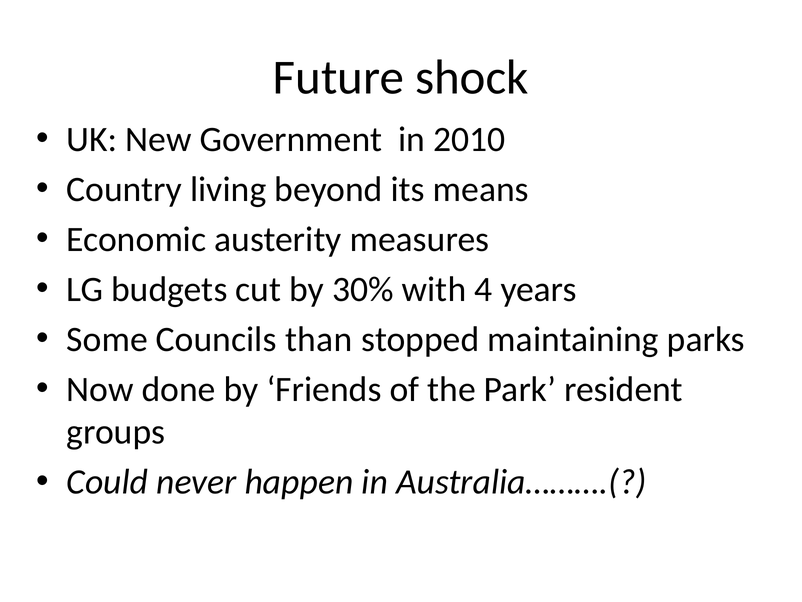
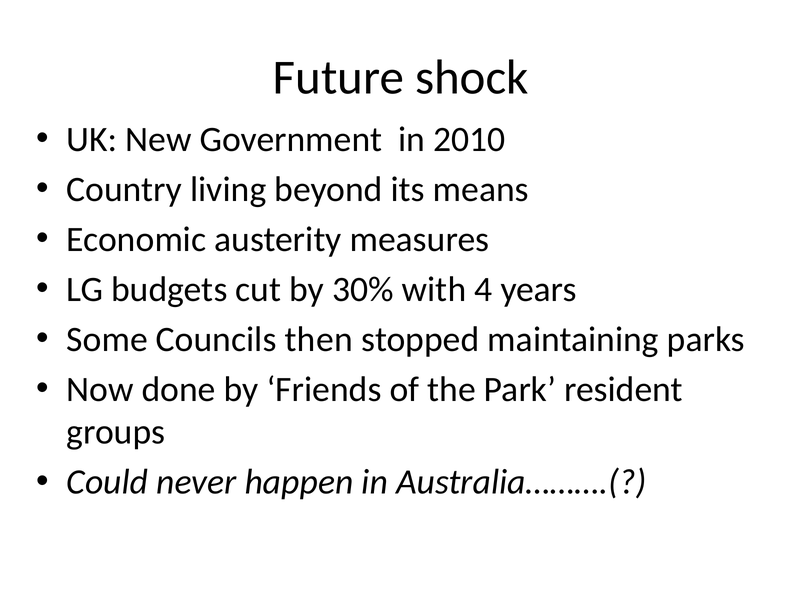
than: than -> then (319, 339)
